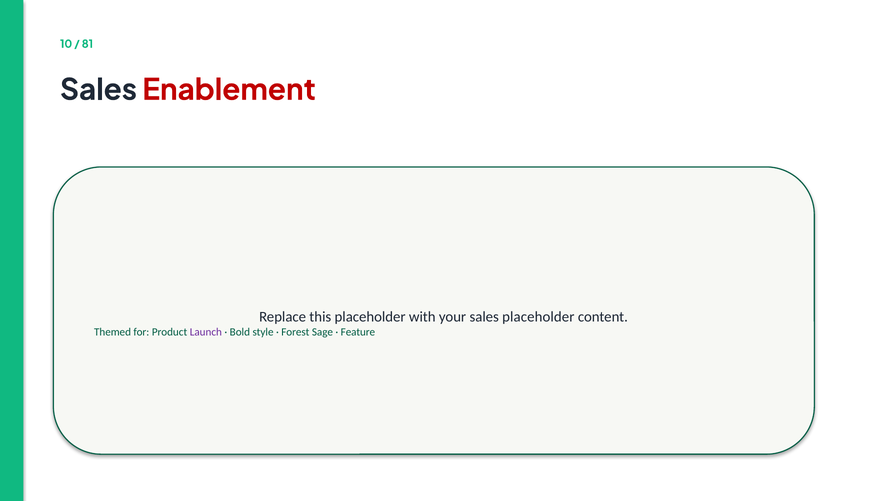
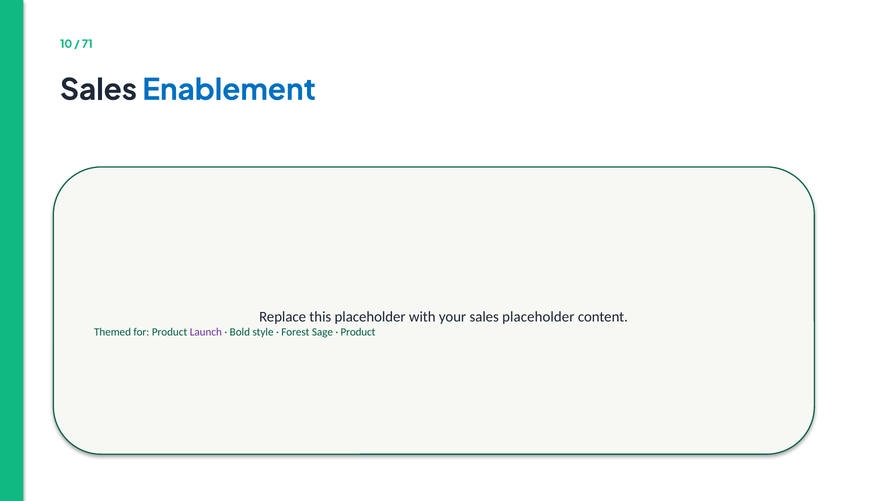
81: 81 -> 71 (87, 44)
Enablement colour: red -> blue (229, 90)
Feature: Feature -> Product (358, 332)
